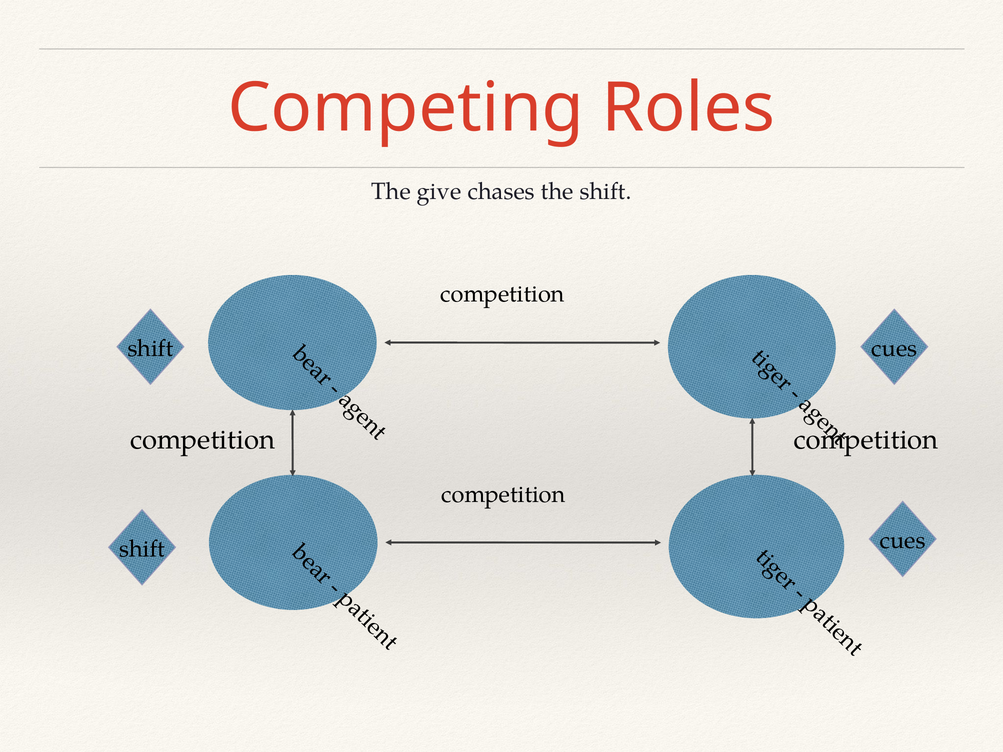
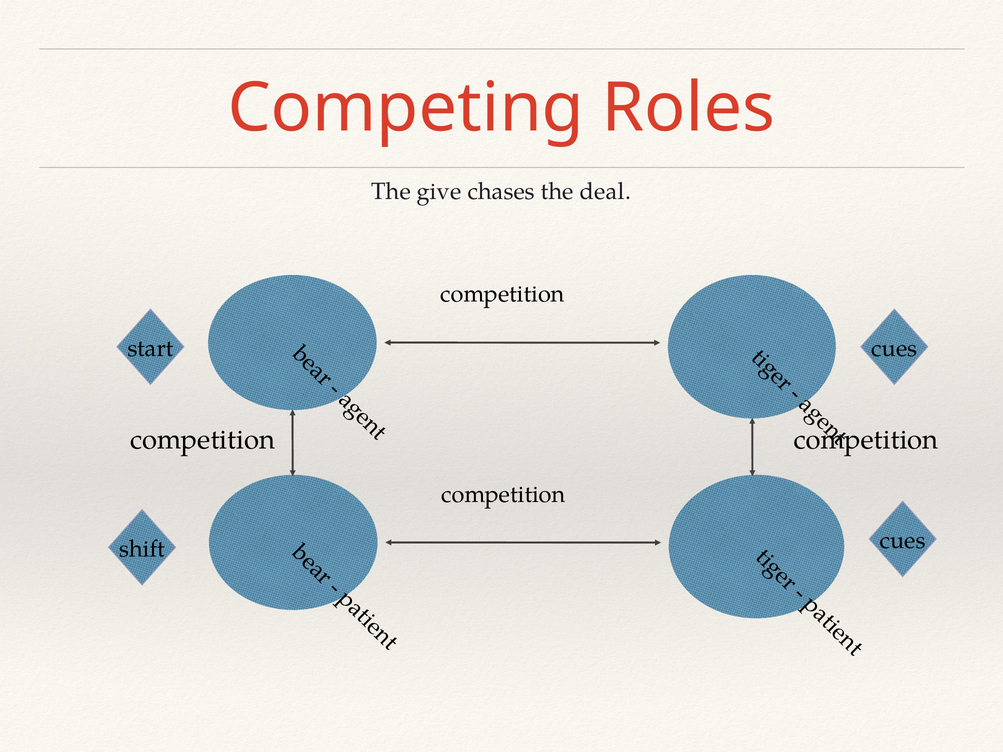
the shift: shift -> deal (605, 192)
shift: shift -> start (150, 348)
